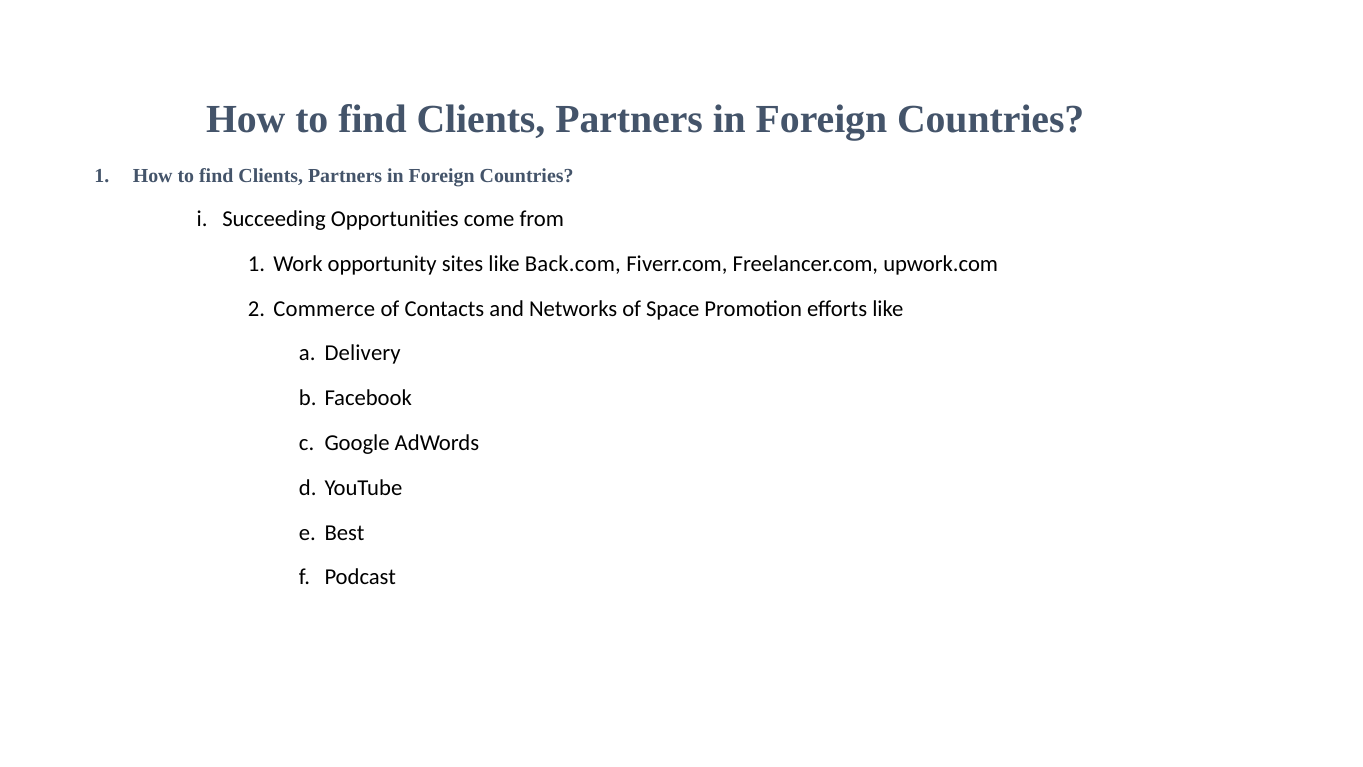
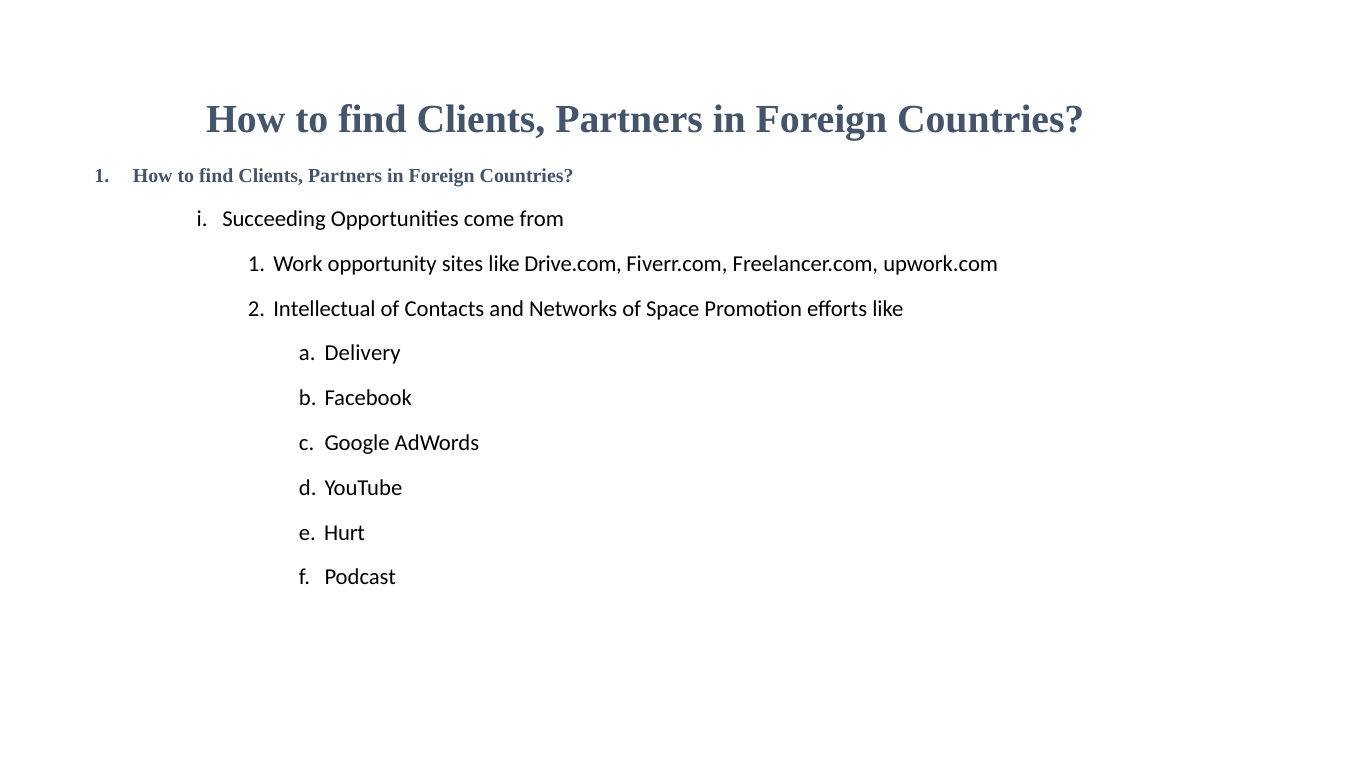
Back.com: Back.com -> Drive.com (573, 264)
Commerce: Commerce -> Intellectual (324, 309)
Best: Best -> Hurt (345, 532)
